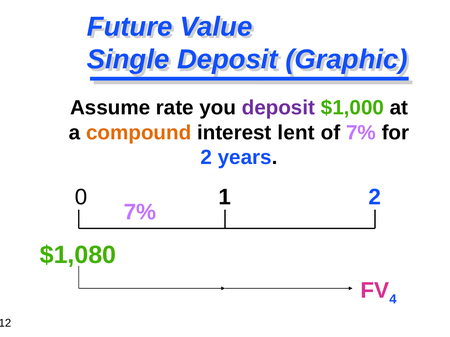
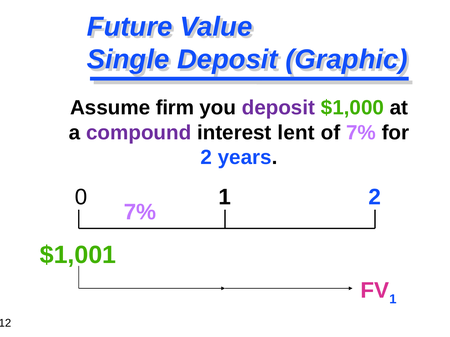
rate: rate -> firm (175, 108)
compound colour: orange -> purple (139, 133)
$1,080: $1,080 -> $1,001 (78, 255)
4: 4 -> 1 (393, 300)
